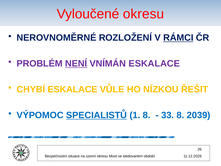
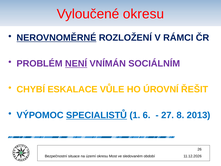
NEROVNOMĚRNÉ underline: none -> present (56, 38)
RÁMCI underline: present -> none (178, 38)
VNÍMÁN ESKALACE: ESKALACE -> SOCIÁLNÍM (154, 64)
NÍZKOU: NÍZKOU -> ÚROVNÍ (161, 89)
1 8: 8 -> 6 (147, 115)
33: 33 -> 27 (168, 115)
2039: 2039 -> 2013 (199, 115)
